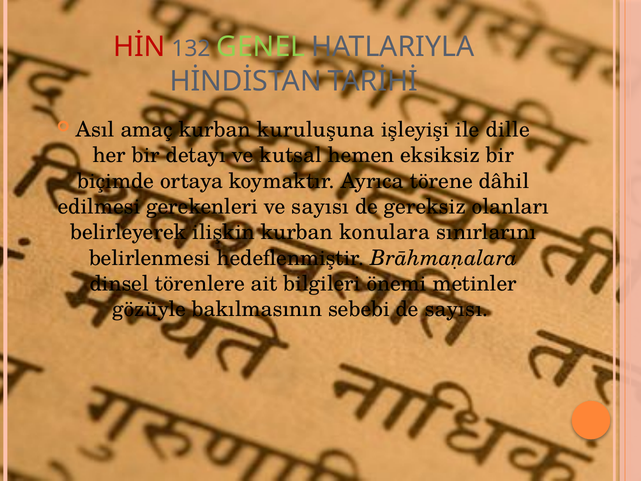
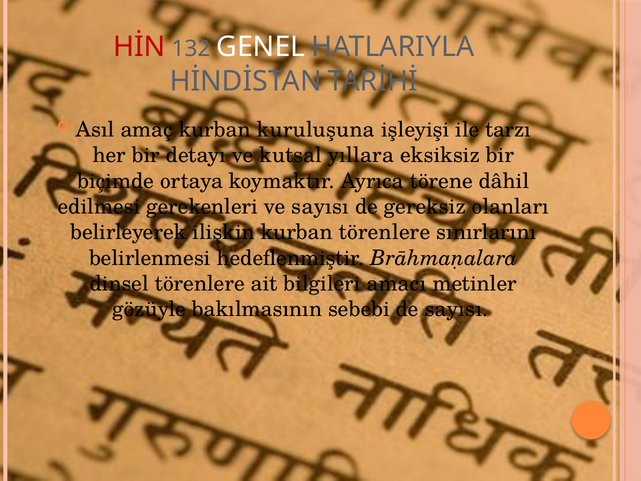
GENEL colour: light green -> white (261, 47)
dille: dille -> tarzı (508, 130)
hemen: hemen -> yıllara (361, 155)
kurban konulara: konulara -> törenlere (385, 232)
önemi: önemi -> amacı (397, 283)
